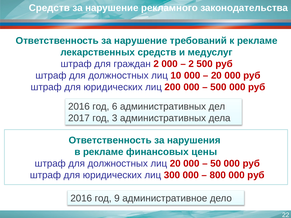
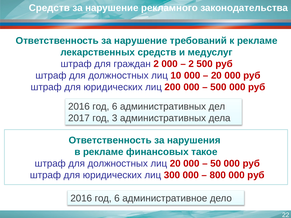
цены: цены -> такое (204, 152)
9: 9 -> 6 (117, 199)
